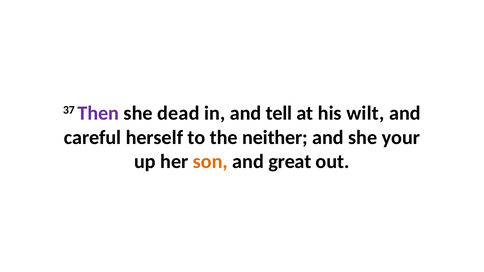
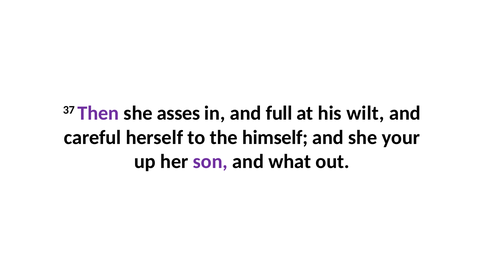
dead: dead -> asses (179, 113)
tell: tell -> full (279, 113)
neither: neither -> himself (275, 138)
son colour: orange -> purple (210, 162)
great: great -> what (290, 162)
